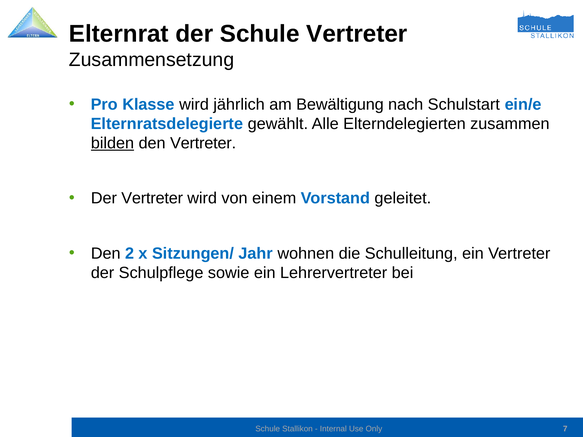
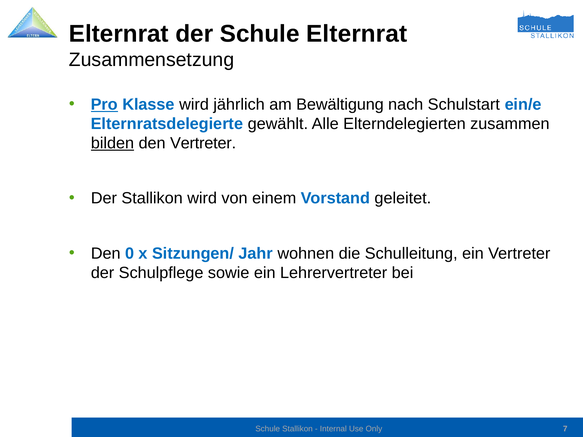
Schule Vertreter: Vertreter -> Elternrat (357, 34)
Pro underline: none -> present (104, 104)
Der Vertreter: Vertreter -> Stallikon (152, 198)
2: 2 -> 0 (130, 253)
